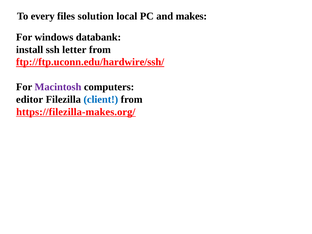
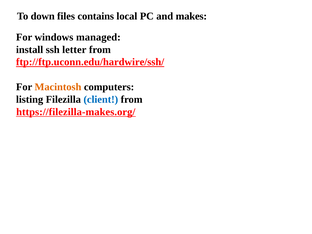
every: every -> down (43, 16)
solution: solution -> contains (96, 16)
databank: databank -> managed (98, 37)
Macintosh colour: purple -> orange (58, 87)
editor: editor -> listing (30, 99)
